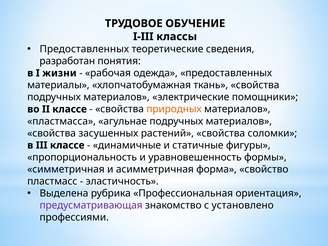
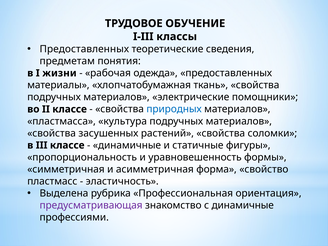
разработан: разработан -> предметам (67, 61)
природных colour: orange -> blue (174, 109)
агульнае: агульнае -> культура (123, 121)
с установлено: установлено -> динамичные (243, 205)
